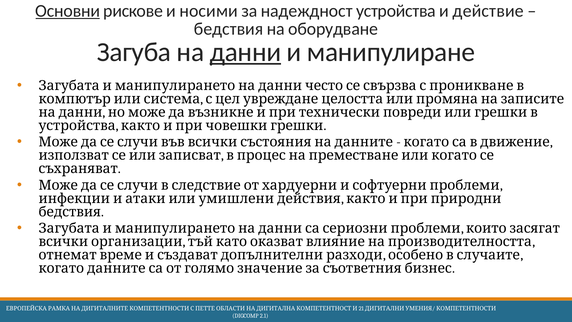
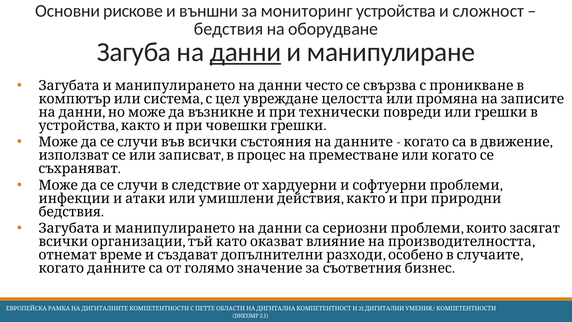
Основни underline: present -> none (68, 11)
носими: носими -> външни (209, 11)
надеждност: надеждност -> мониторинг (307, 11)
действие: действие -> сложност (488, 11)
